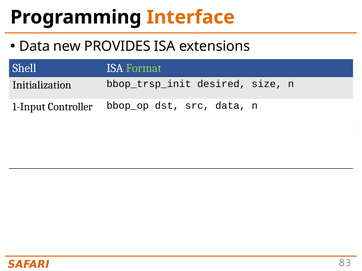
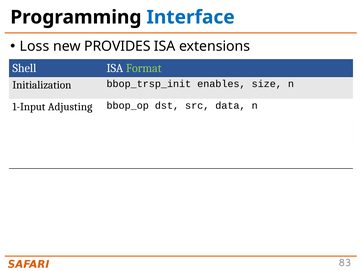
Interface colour: orange -> blue (191, 17)
Data: Data -> Loss (34, 46)
desired: desired -> enables (221, 84)
Controller: Controller -> Adjusting (70, 107)
